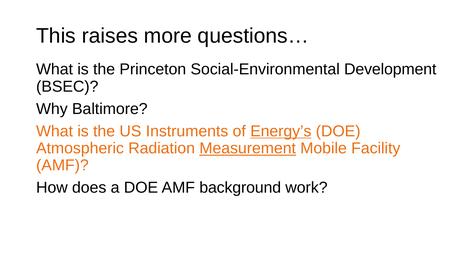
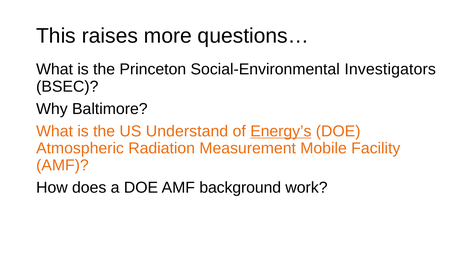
Development: Development -> Investigators (390, 69)
Instruments: Instruments -> Understand (187, 131)
Measurement underline: present -> none (248, 148)
